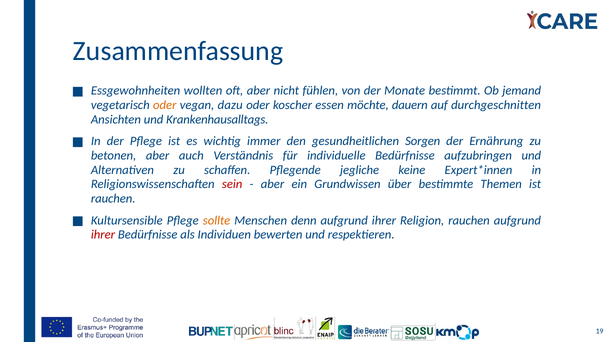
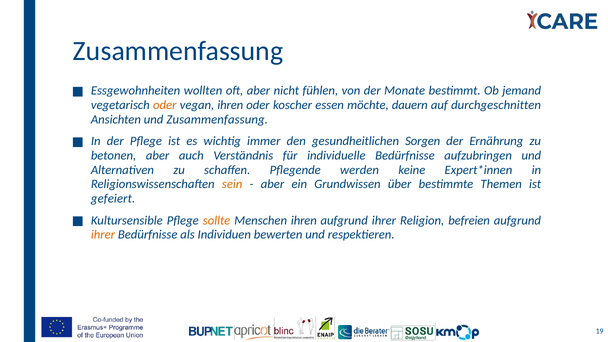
vegan dazu: dazu -> ihren (230, 105)
und Krankenhausalltags: Krankenhausalltags -> Zusammenfassung (217, 119)
jegliche: jegliche -> werden (360, 170)
sein colour: red -> orange (232, 184)
rauchen: rauchen -> gefeiert (113, 199)
Menschen denn: denn -> ihren (304, 221)
Religion rauchen: rauchen -> befreien (469, 221)
ihrer colour: red -> orange (103, 235)
